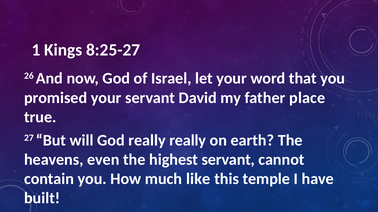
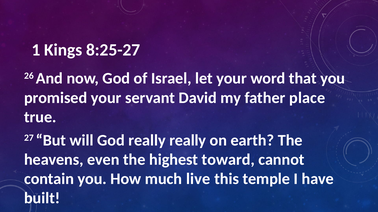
highest servant: servant -> toward (228, 160)
like: like -> live (198, 179)
